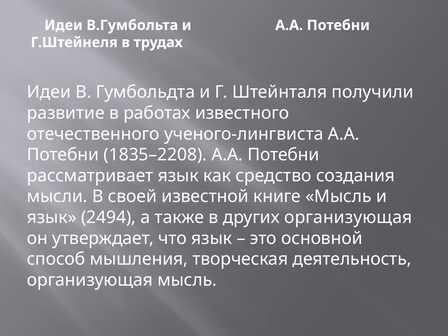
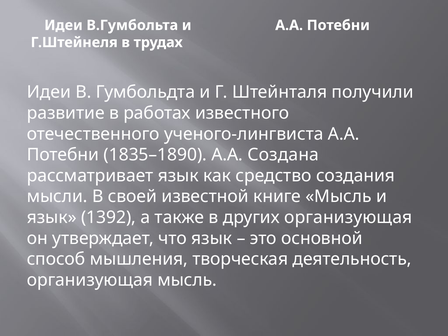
1835–2208: 1835–2208 -> 1835–1890 (155, 155)
Потебни: Потебни -> Создана (283, 155)
2494: 2494 -> 1392 (109, 217)
